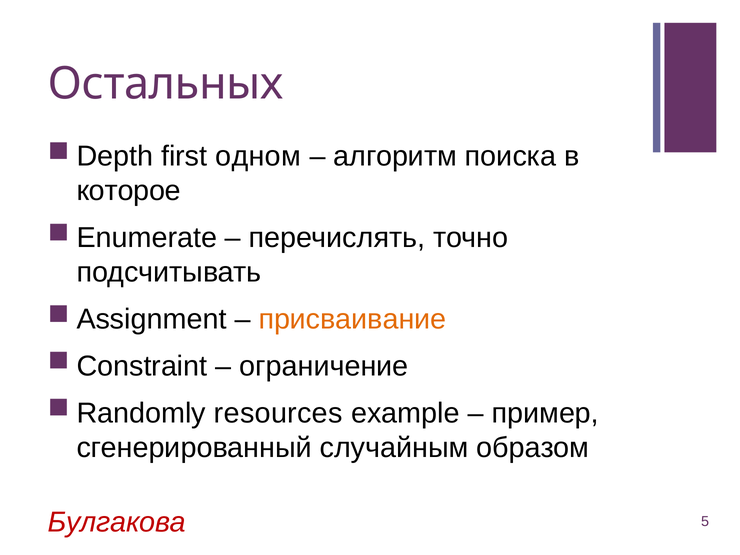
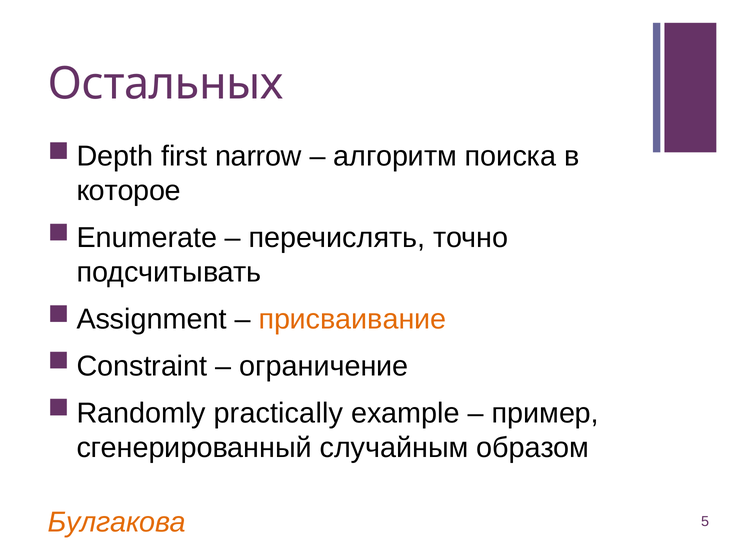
одном: одном -> narrow (258, 156)
resources: resources -> practically (278, 413)
Булгакова colour: red -> orange (117, 522)
